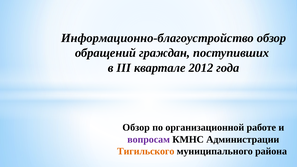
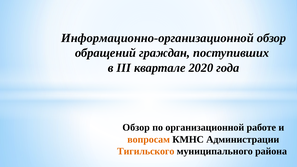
Информационно-благоустройство: Информационно-благоустройство -> Информационно-организационной (157, 38)
2012: 2012 -> 2020 (201, 68)
вопросам colour: purple -> orange (149, 139)
